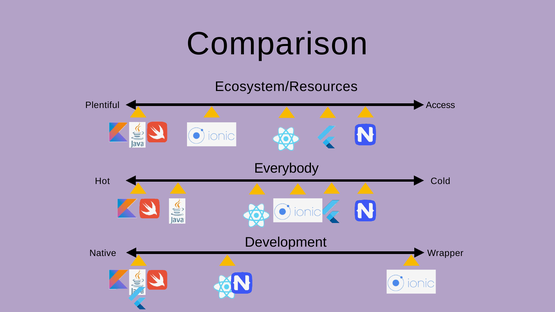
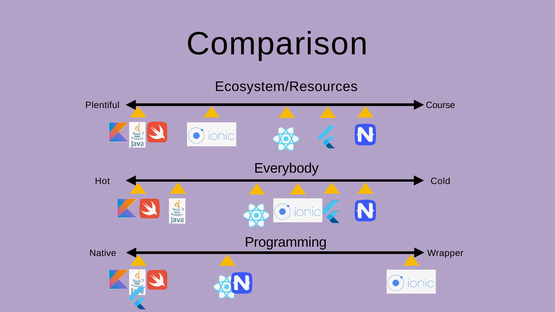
Access: Access -> Course (441, 105)
Development: Development -> Programming (286, 242)
